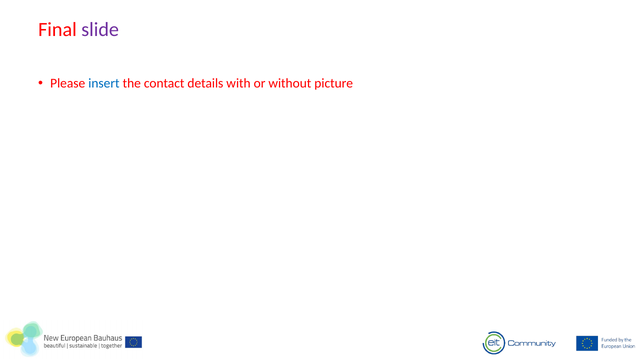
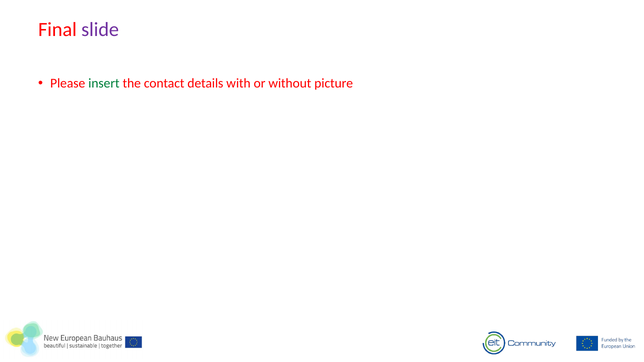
insert colour: blue -> green (104, 83)
